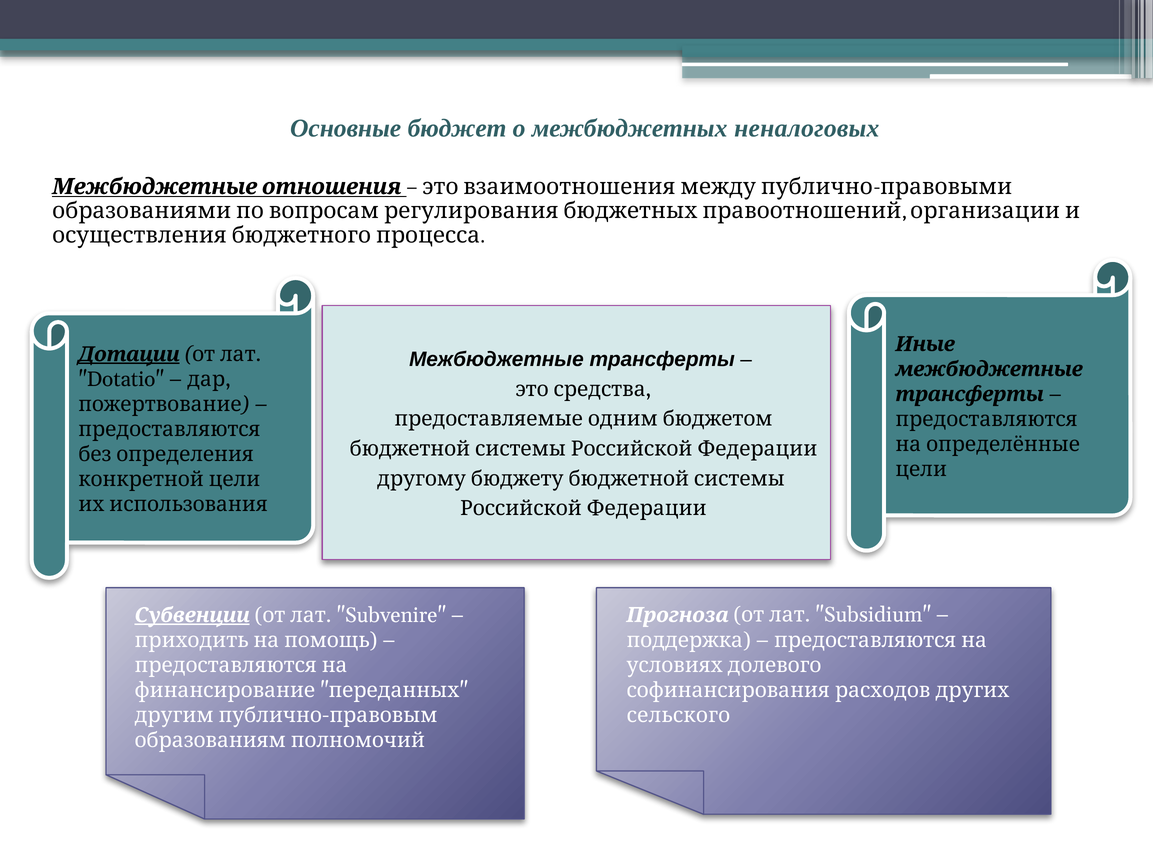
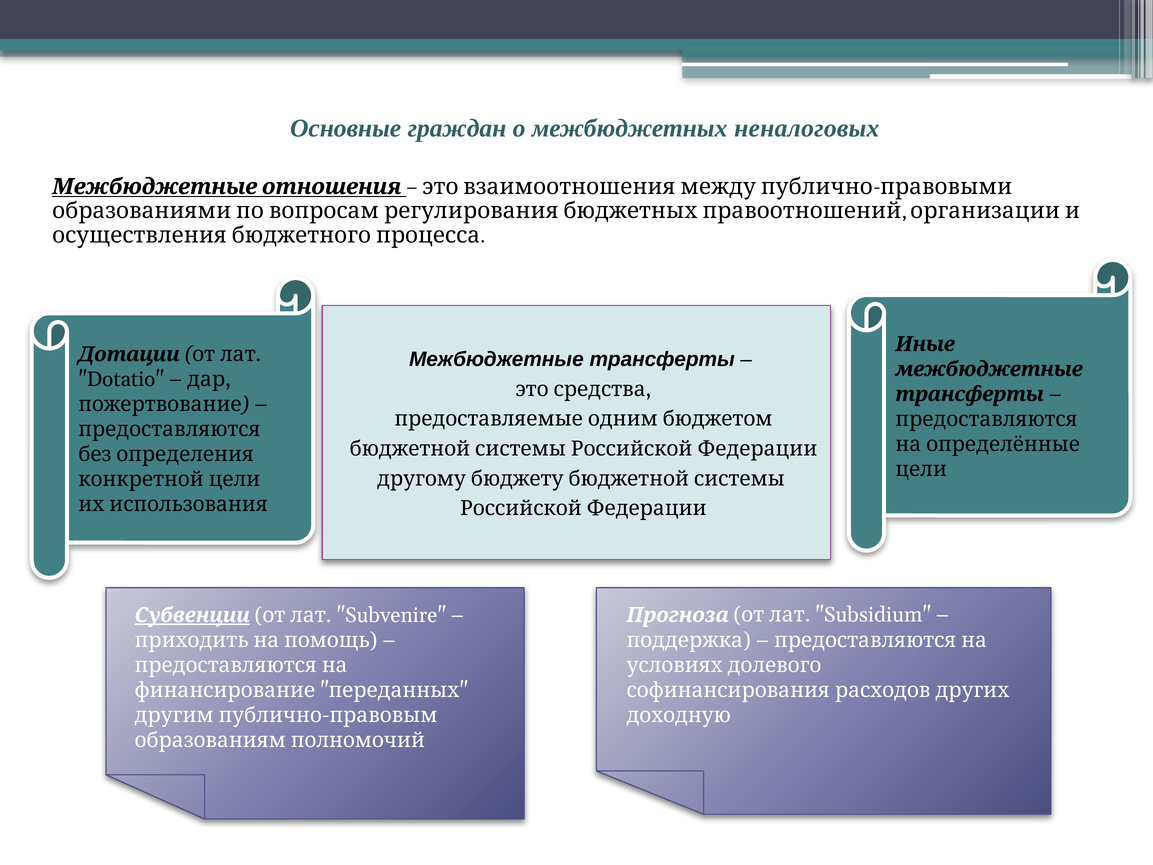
бюджет: бюджет -> граждан (457, 128)
Дотации underline: present -> none (129, 354)
сельского: сельского -> доходную (679, 715)
